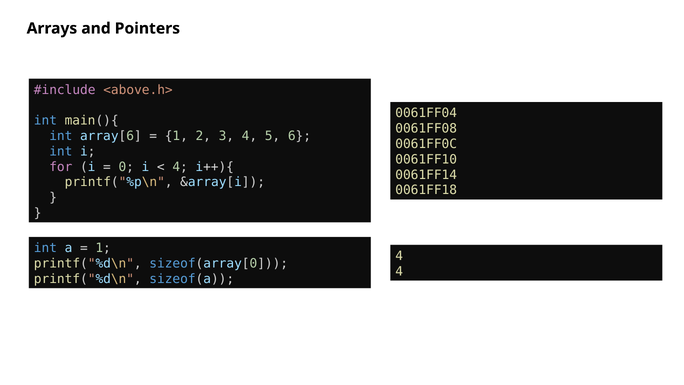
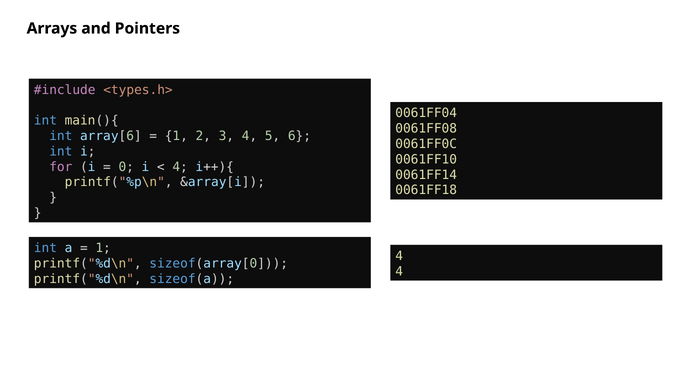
<above.h>: <above.h> -> <types.h> (138, 90)
